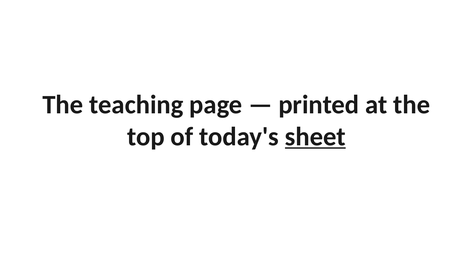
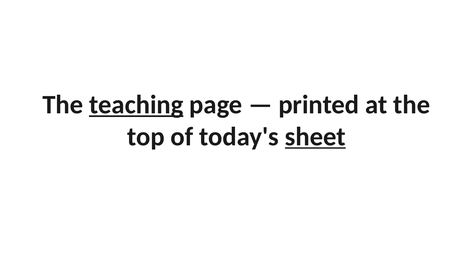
teaching underline: none -> present (136, 105)
